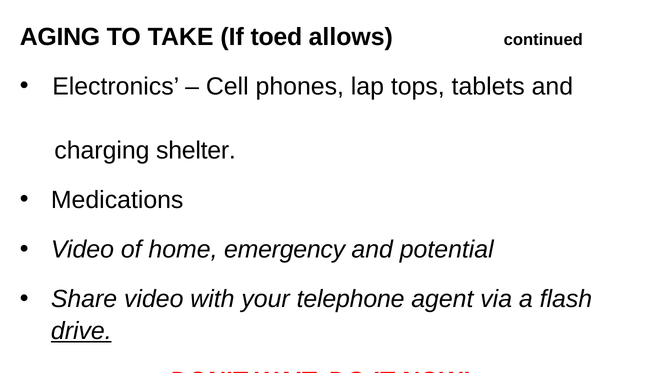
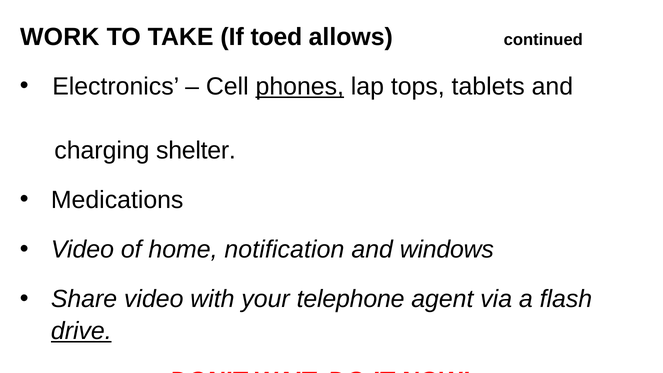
AGING: AGING -> WORK (60, 37)
phones underline: none -> present (300, 86)
emergency: emergency -> notification (284, 250)
potential: potential -> windows (447, 250)
